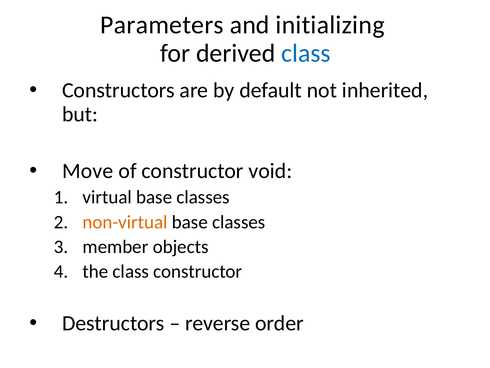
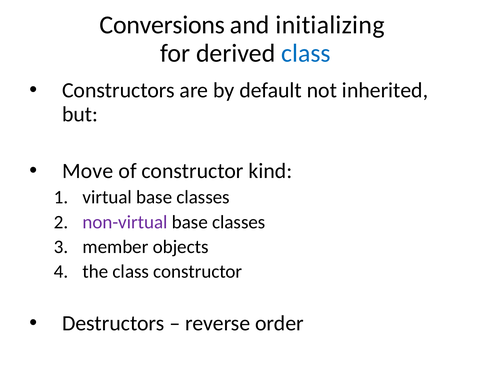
Parameters: Parameters -> Conversions (162, 25)
void: void -> kind (270, 171)
non-virtual colour: orange -> purple (125, 222)
